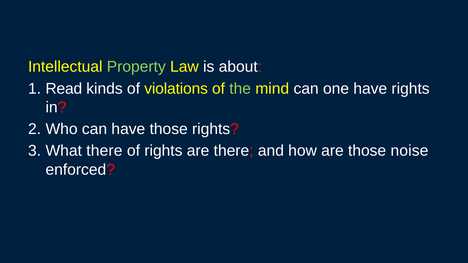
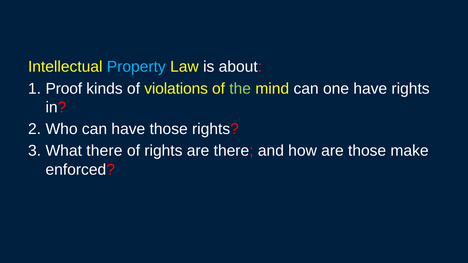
Property colour: light green -> light blue (136, 67)
Read: Read -> Proof (64, 89)
noise: noise -> make (410, 151)
